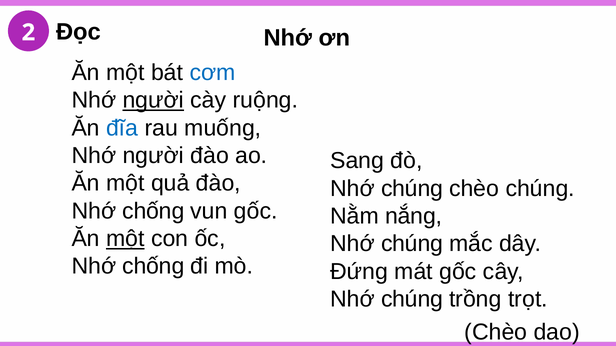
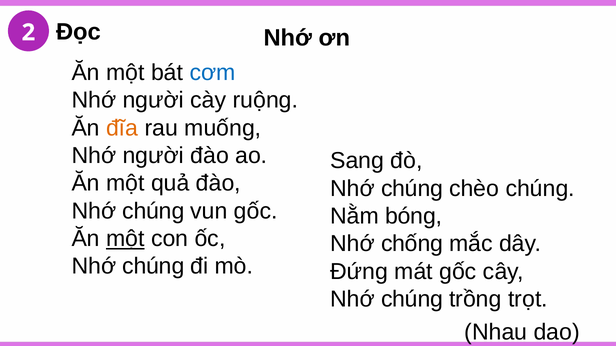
người underline: present -> none (153, 100)
đĩa colour: blue -> orange (122, 128)
chống: chống -> chúng (153, 211)
nắng: nắng -> bóng (414, 216)
chúng: chúng -> chống (412, 244)
chống: chống -> chúng (153, 267)
Chèo: Chèo -> Nhau (496, 333)
